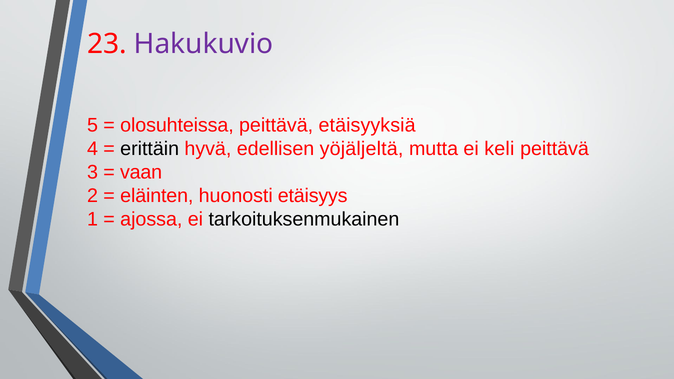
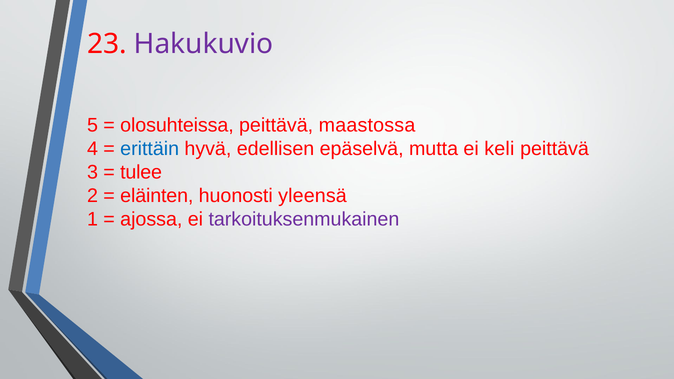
etäisyyksiä: etäisyyksiä -> maastossa (367, 125)
erittäin colour: black -> blue (150, 149)
yöjäljeltä: yöjäljeltä -> epäselvä (362, 149)
vaan: vaan -> tulee (141, 172)
etäisyys: etäisyys -> yleensä (313, 196)
tarkoituksenmukainen colour: black -> purple (304, 220)
